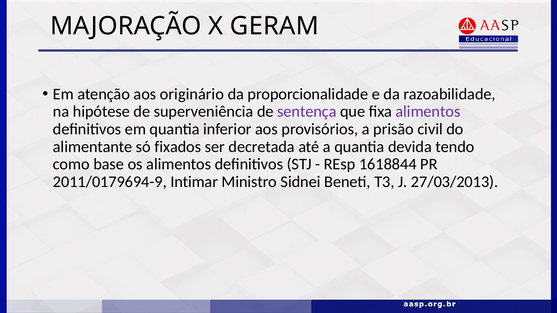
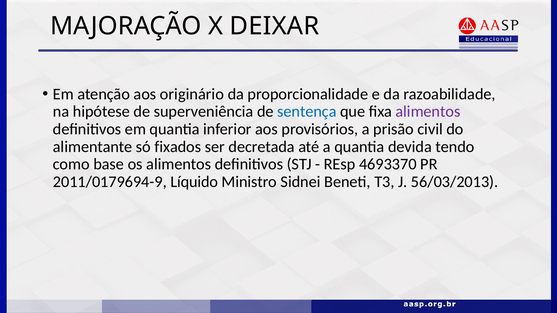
GERAM: GERAM -> DEIXAR (274, 26)
sentença colour: purple -> blue (307, 112)
1618844: 1618844 -> 4693370 (388, 164)
Intimar: Intimar -> Líquido (194, 182)
27/03/2013: 27/03/2013 -> 56/03/2013 (455, 182)
